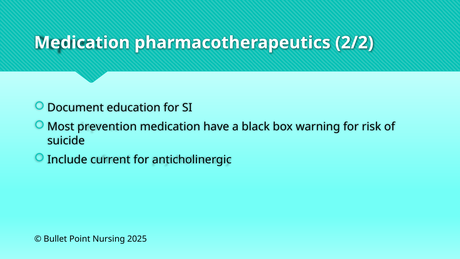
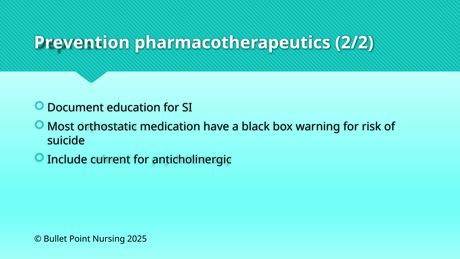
Medication: Medication -> Prevention (82, 43)
prevention: prevention -> orthostatic (107, 127)
